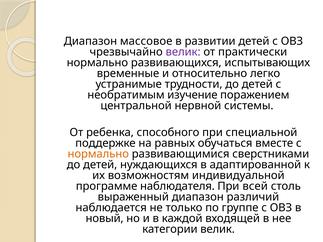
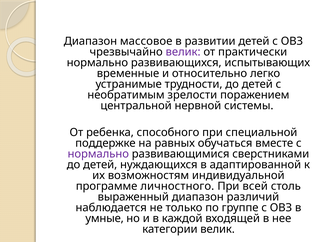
изучение: изучение -> зрелости (192, 95)
нормально colour: orange -> purple (98, 154)
наблюдателя: наблюдателя -> личностного (177, 186)
новый: новый -> умные (105, 219)
